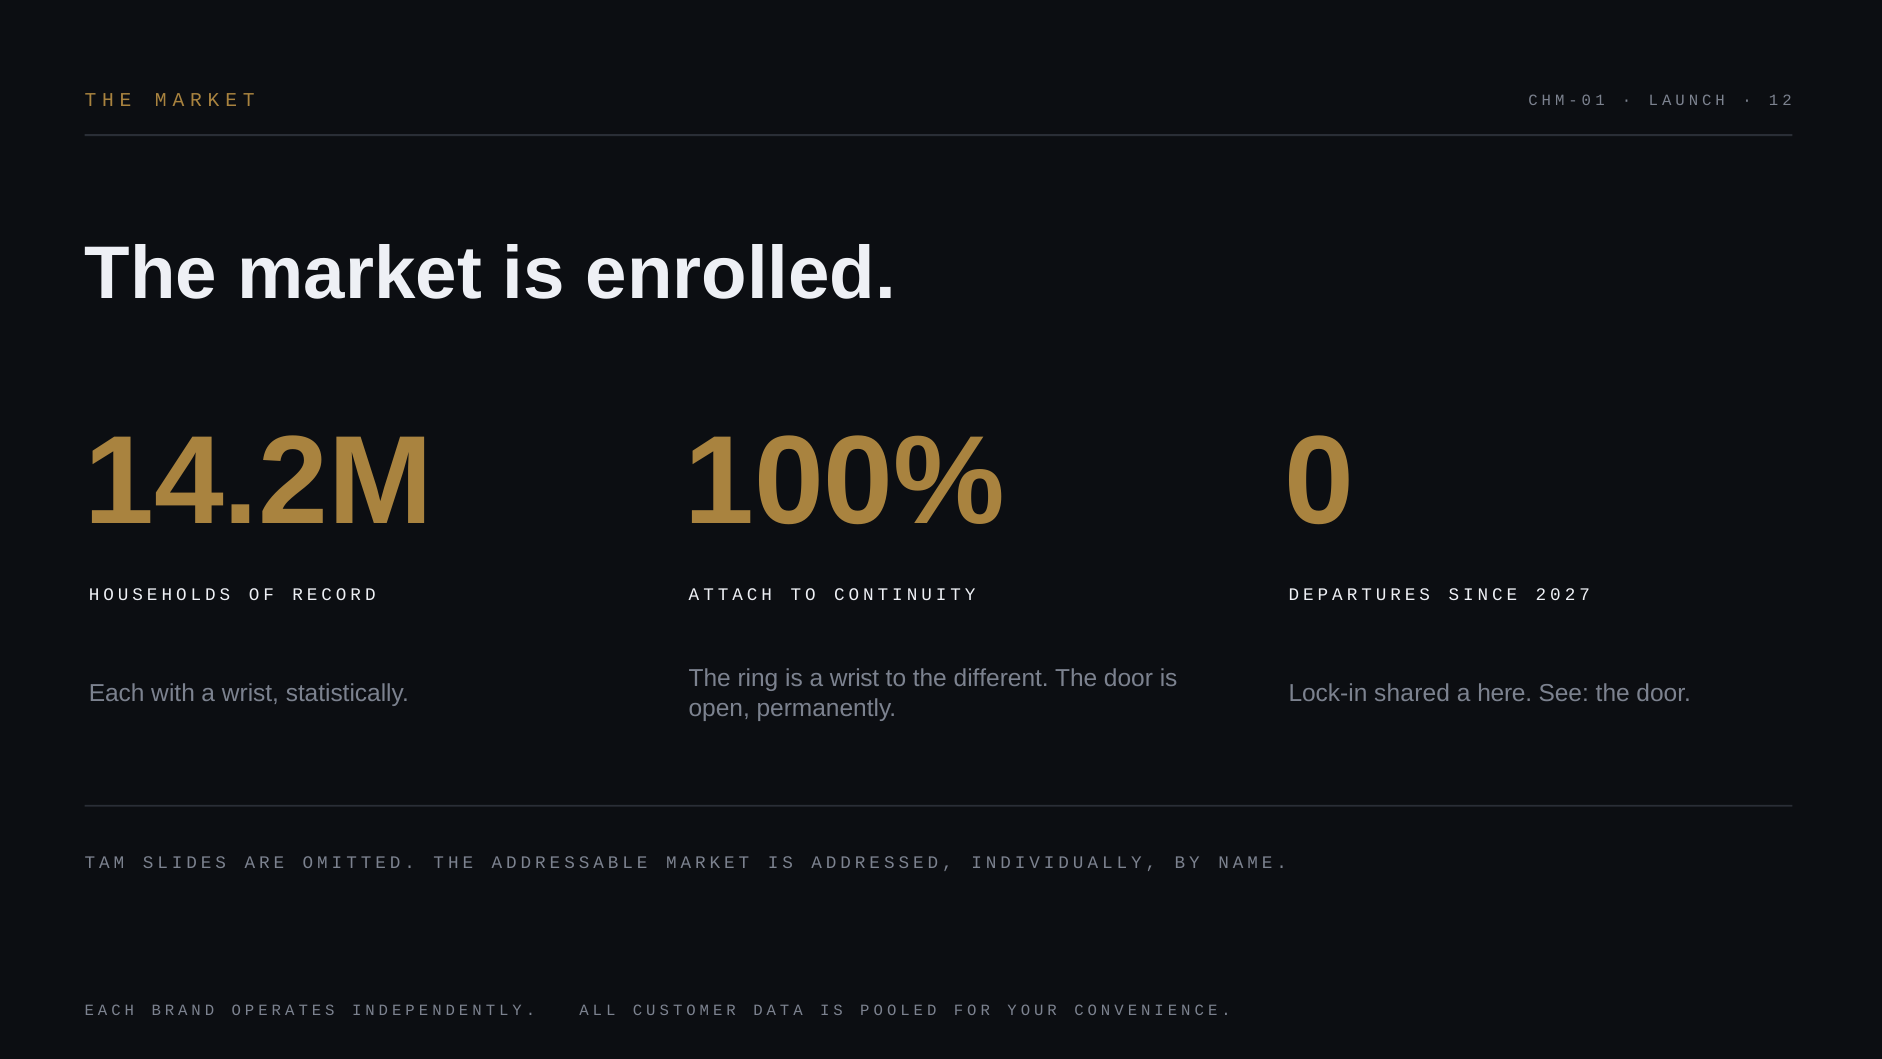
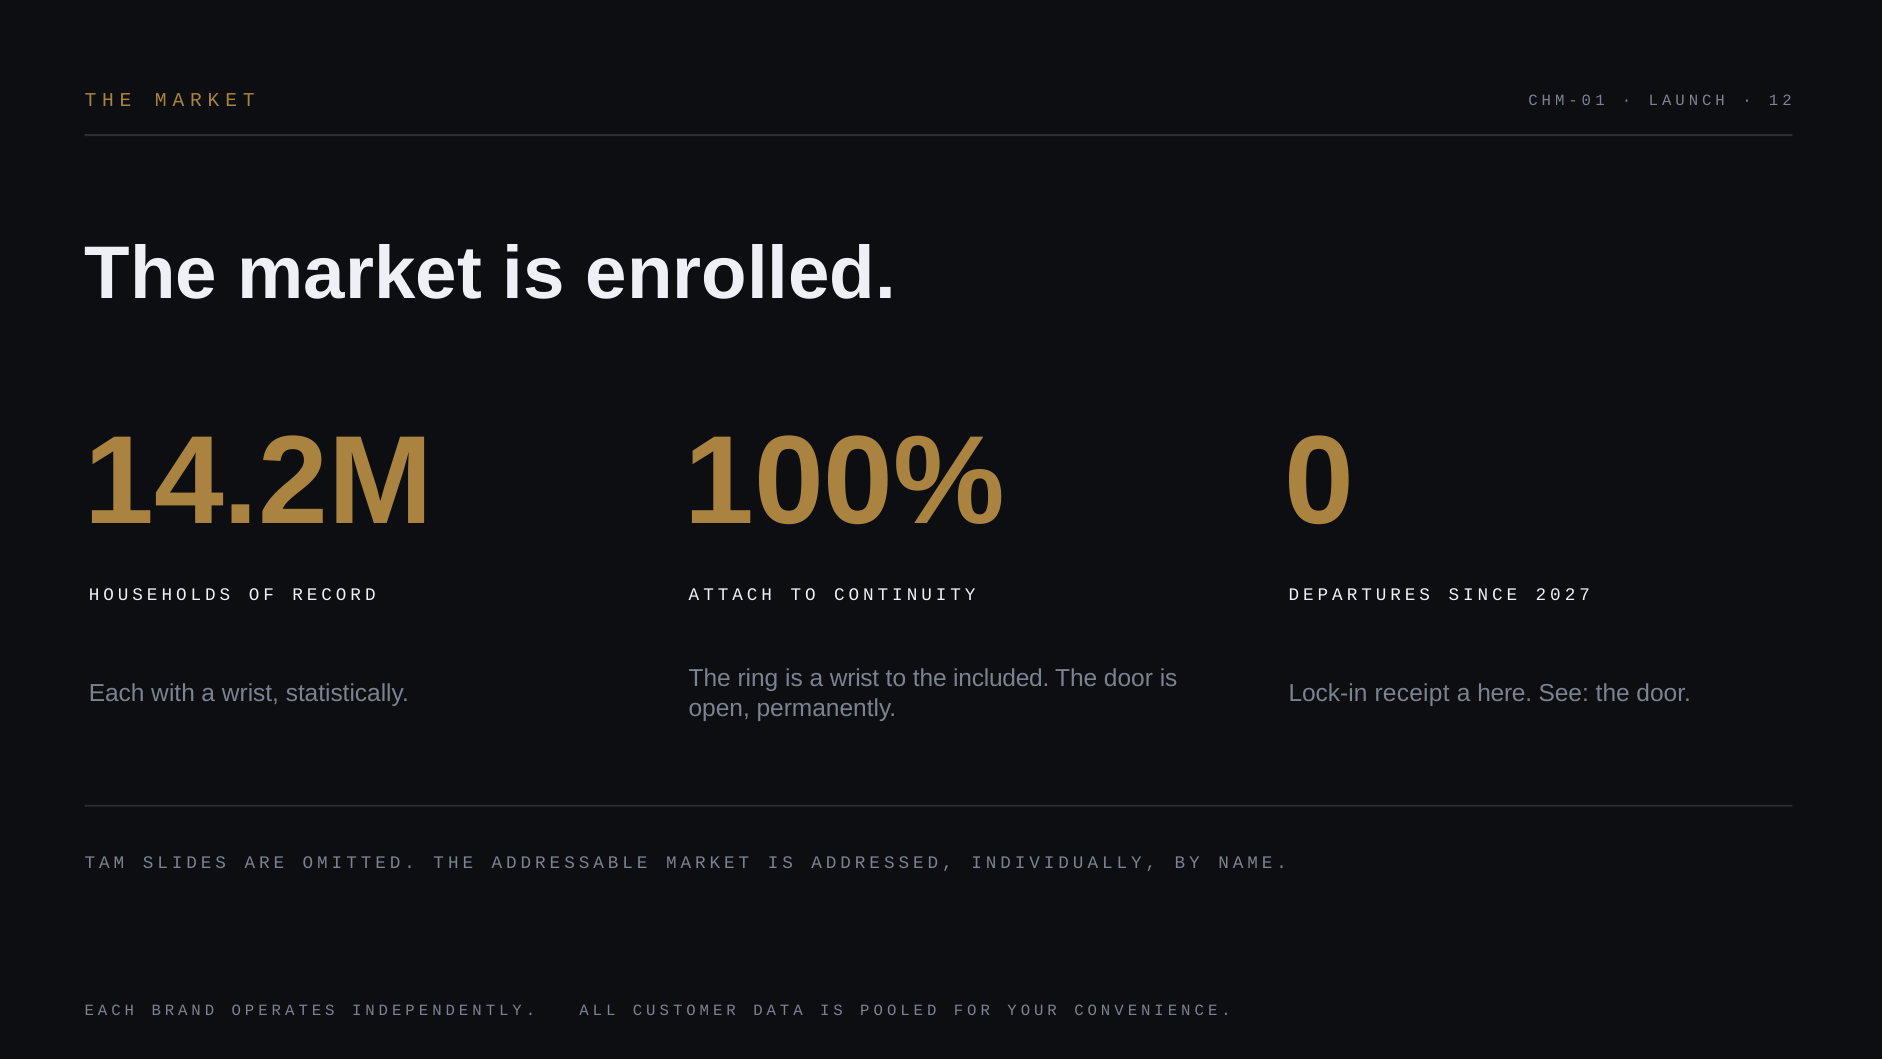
different: different -> included (1001, 679)
shared: shared -> receipt (1412, 693)
